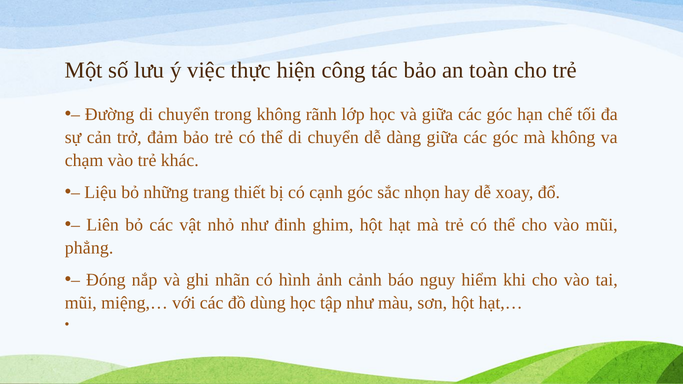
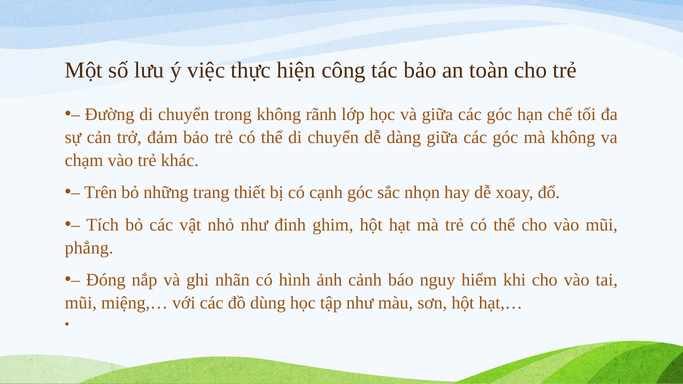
Liệu: Liệu -> Trên (101, 193)
Liên: Liên -> Tích (103, 225)
